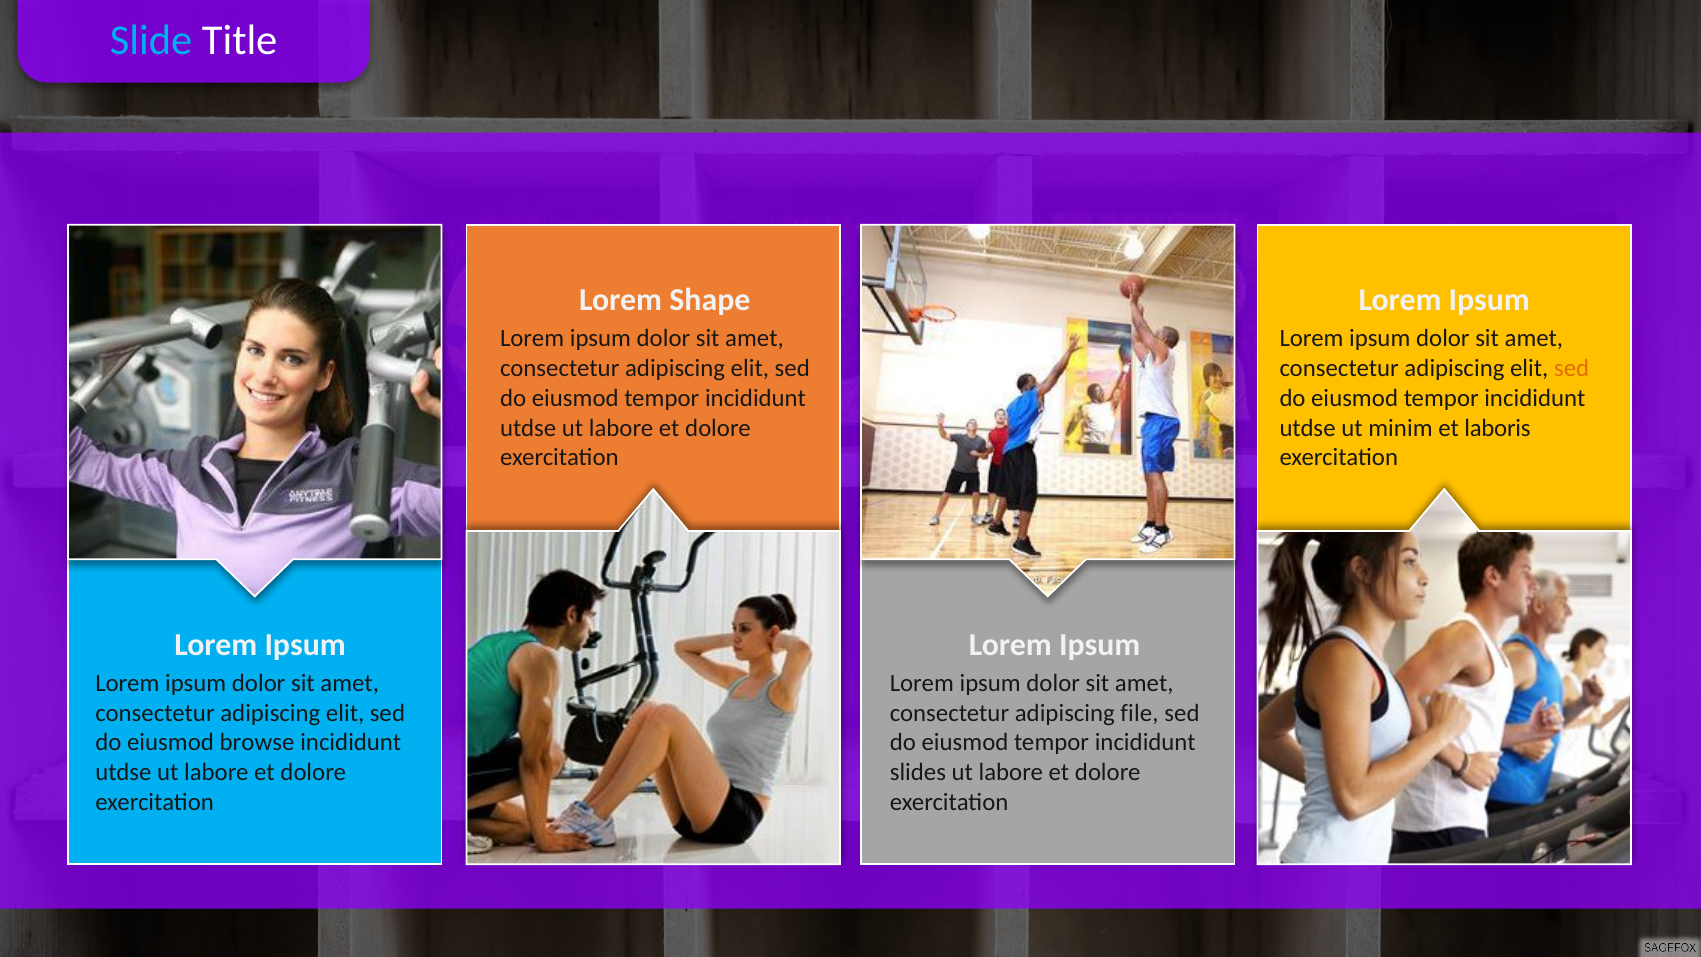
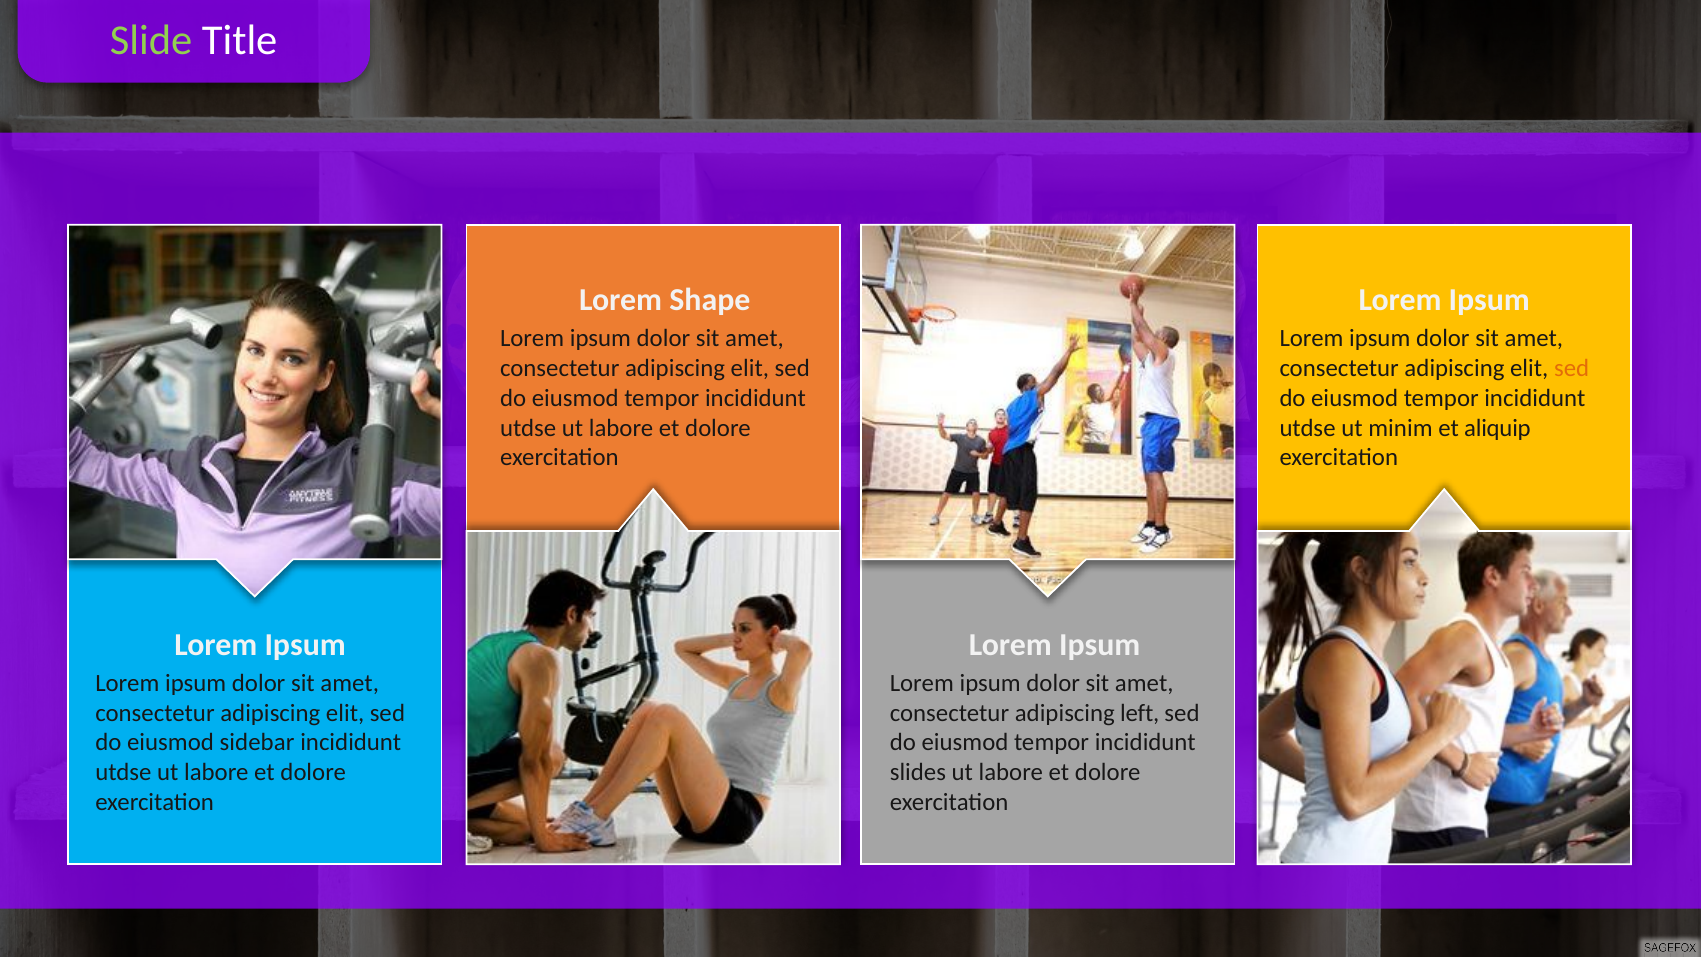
Slide colour: light blue -> light green (151, 40)
laboris: laboris -> aliquip (1497, 428)
file: file -> left (1140, 713)
browse: browse -> sidebar (257, 743)
